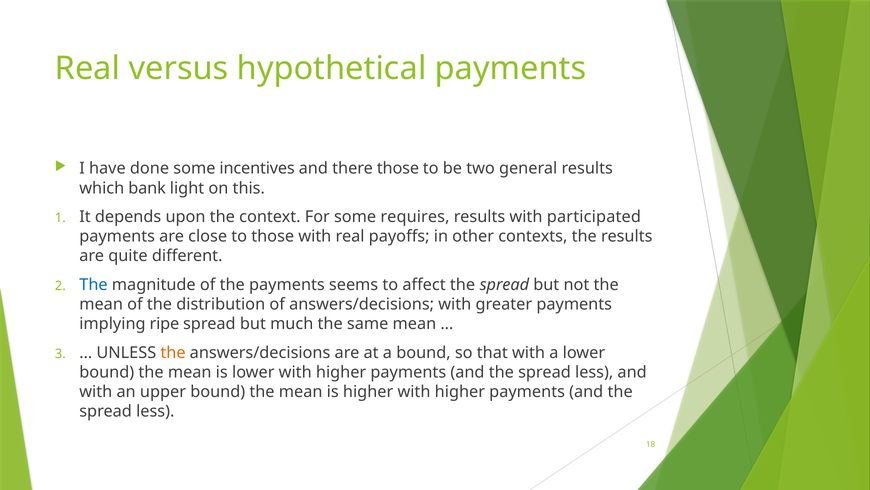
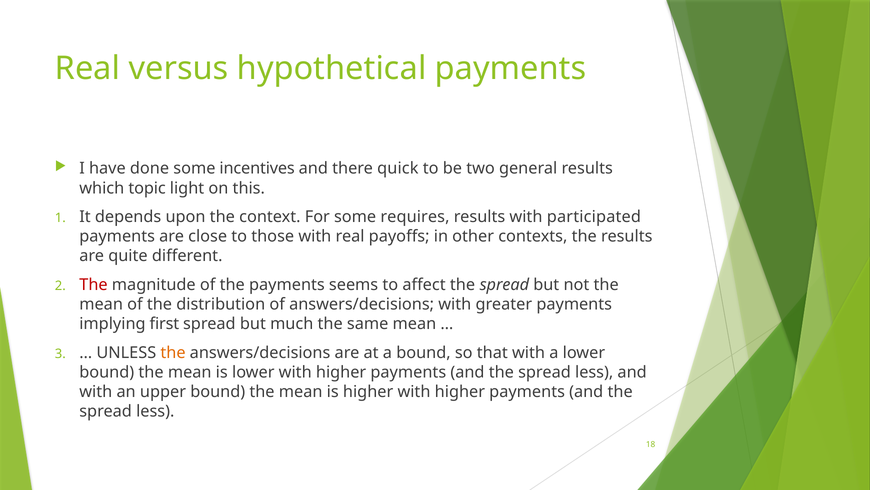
there those: those -> quick (398, 168)
bank: bank -> topic (147, 188)
The colour: blue -> red (93, 284)
ripe: ripe -> first (164, 324)
